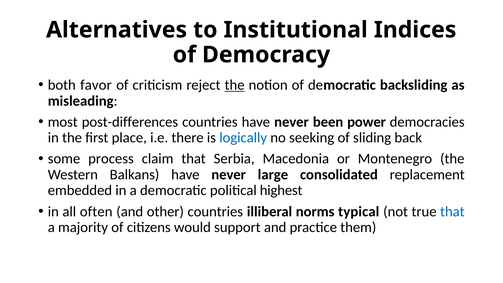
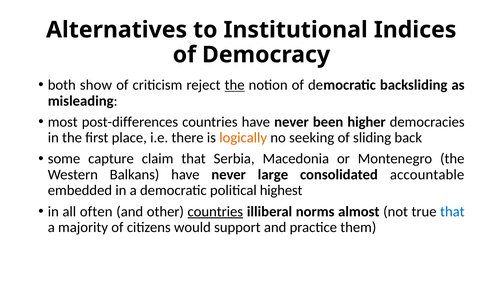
favor: favor -> show (96, 85)
power: power -> higher (367, 122)
logically colour: blue -> orange (243, 138)
process: process -> capture (111, 159)
replacement: replacement -> accountable (427, 175)
countries underline: none -> present (215, 211)
typical: typical -> almost (359, 211)
